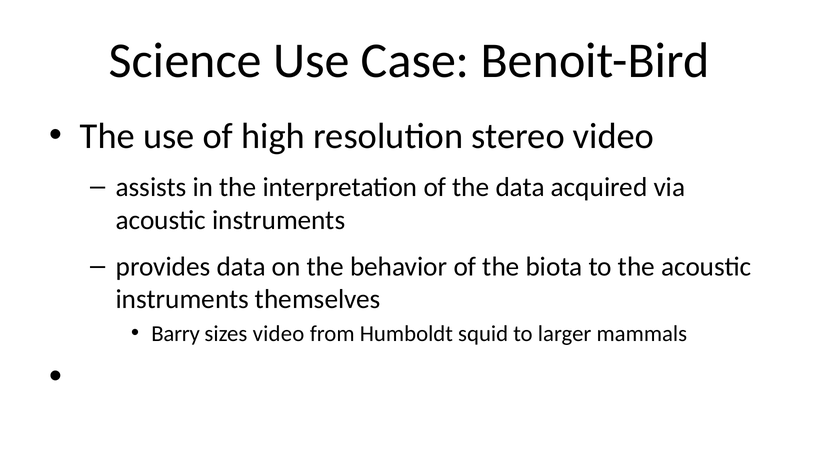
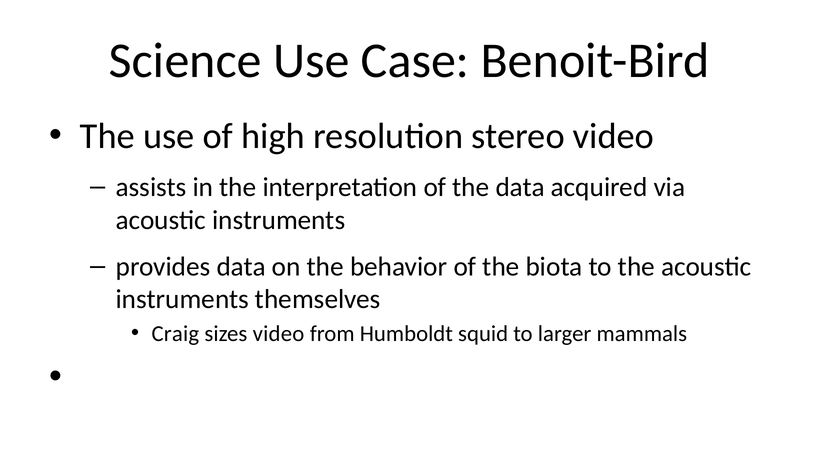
Barry: Barry -> Craig (175, 333)
